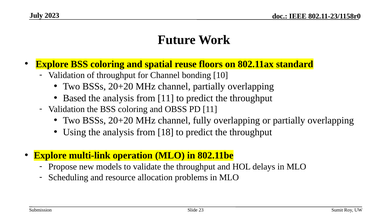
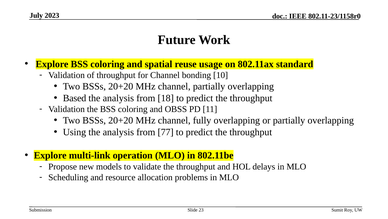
floors: floors -> usage (211, 64)
from 11: 11 -> 18 (166, 98)
18: 18 -> 77 (166, 132)
